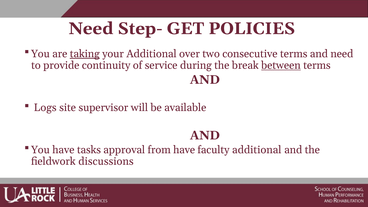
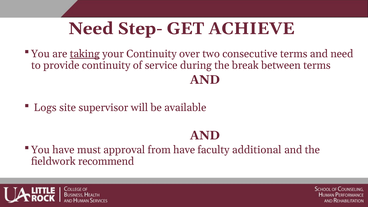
POLICIES: POLICIES -> ACHIEVE (252, 29)
your Additional: Additional -> Continuity (152, 54)
between underline: present -> none (281, 65)
tasks: tasks -> must (89, 150)
discussions: discussions -> recommend (106, 161)
